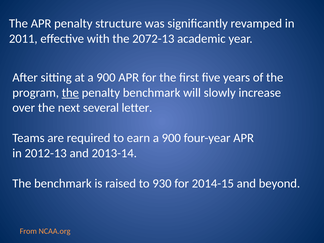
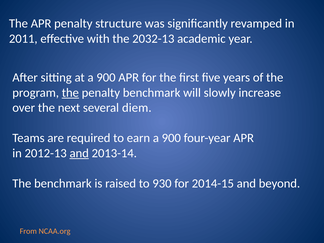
2072-13: 2072-13 -> 2032-13 (153, 39)
letter: letter -> diem (137, 108)
and underline: none -> present (79, 153)
